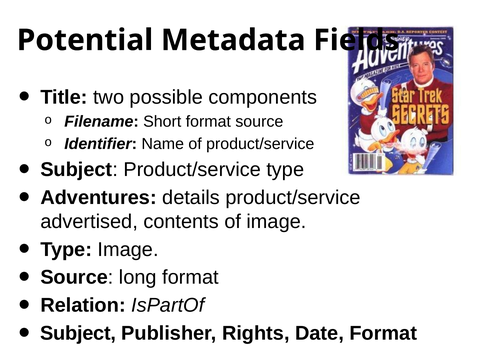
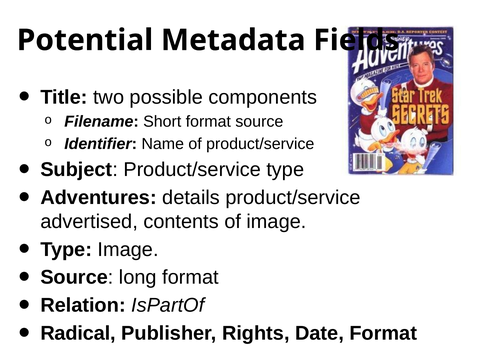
Subject: Subject -> Radical (78, 333)
